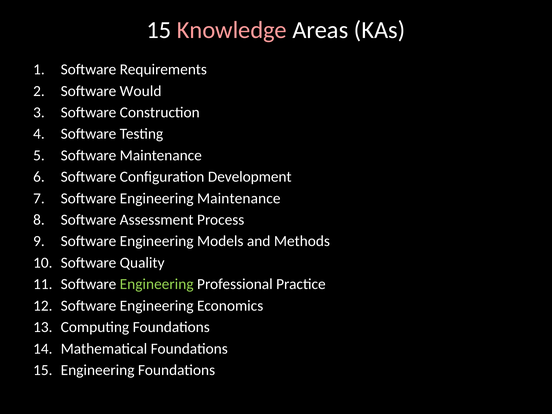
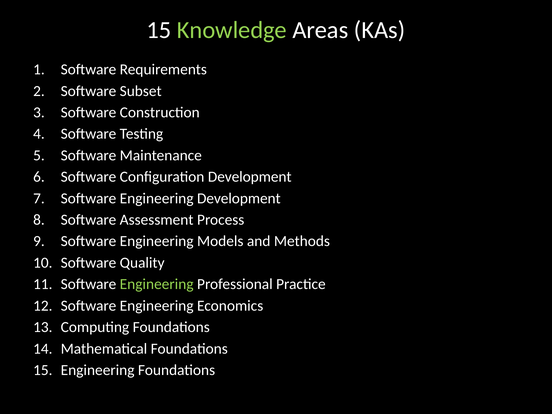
Knowledge colour: pink -> light green (232, 30)
Would: Would -> Subset (141, 91)
Engineering Maintenance: Maintenance -> Development (239, 198)
